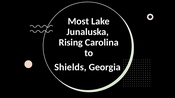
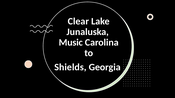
Most: Most -> Clear (78, 21)
Rising: Rising -> Music (71, 43)
